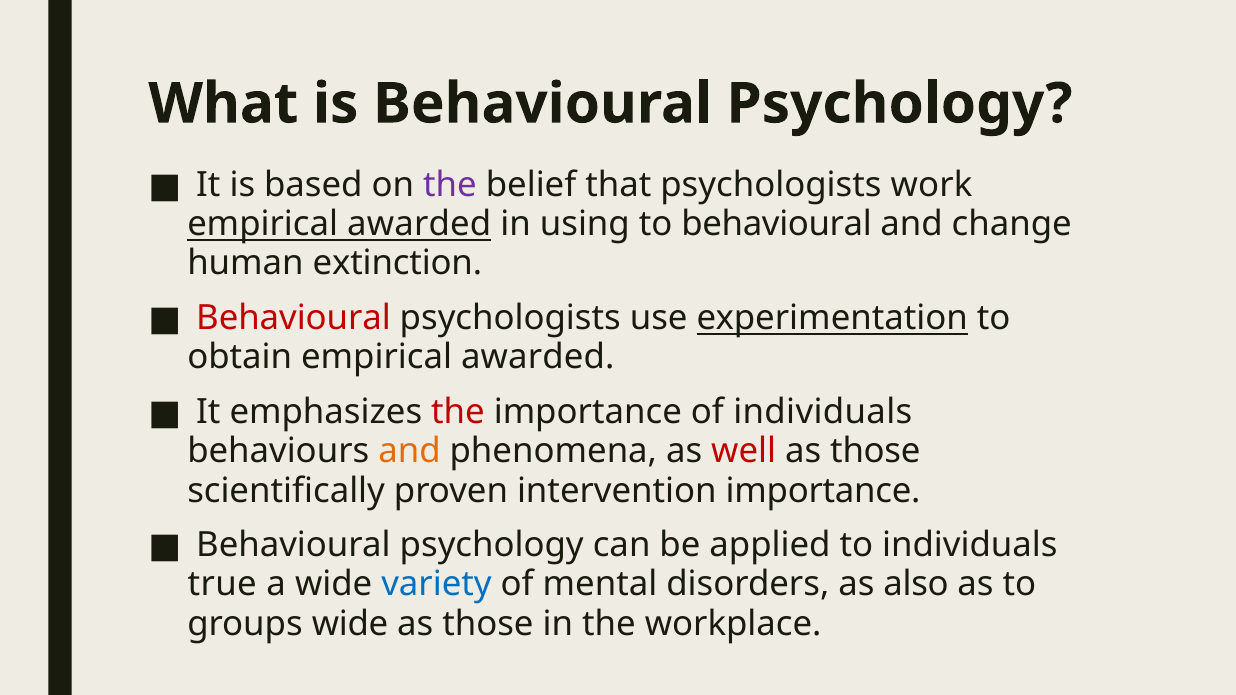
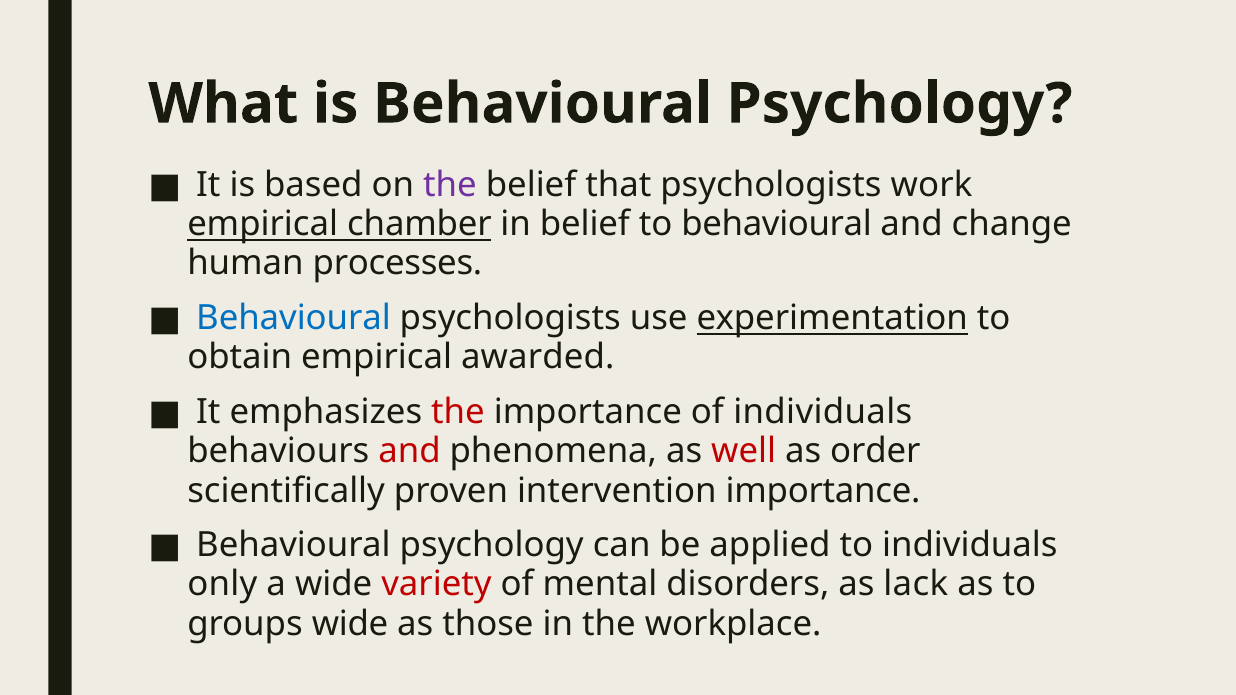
awarded: awarded -> chamber (419, 224)
in using: using -> belief (585, 224)
extinction: extinction -> processes (397, 264)
Behavioural colour: red -> blue (294, 318)
and colour: orange -> red (409, 451)
those: those -> order (875, 451)
true: true -> only (222, 585)
variety colour: blue -> red (437, 585)
also: also -> lack (916, 585)
